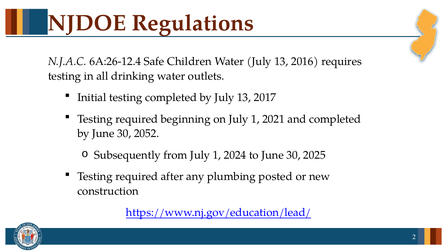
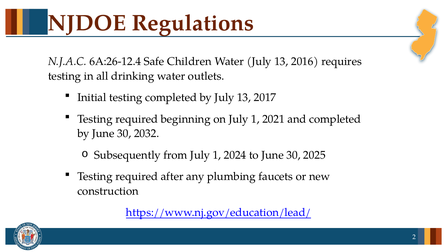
2052: 2052 -> 2032 (147, 133)
posted: posted -> faucets (276, 176)
